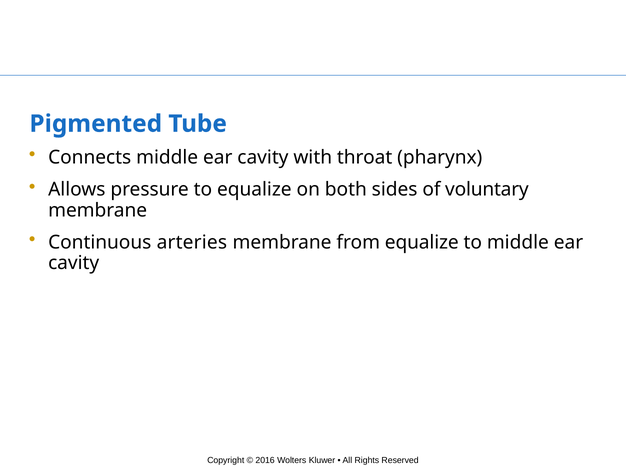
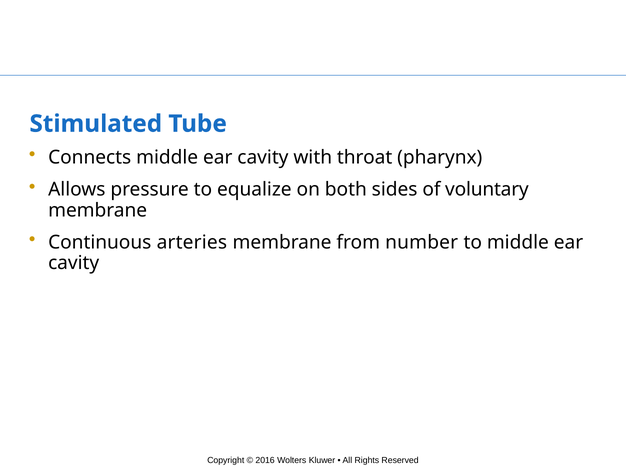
Pigmented: Pigmented -> Stimulated (96, 124)
from equalize: equalize -> number (422, 242)
